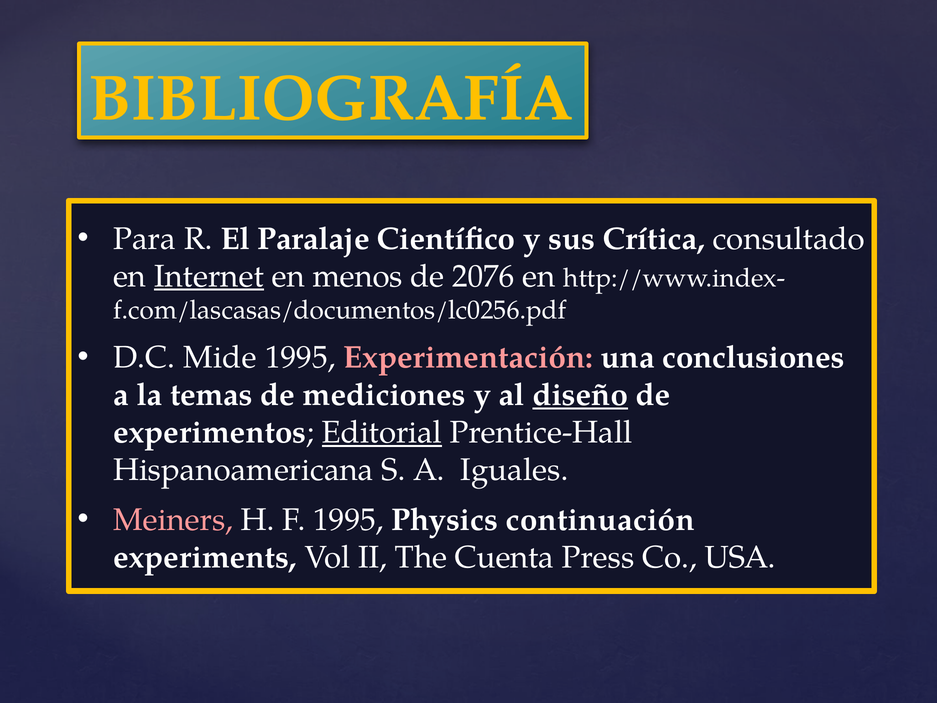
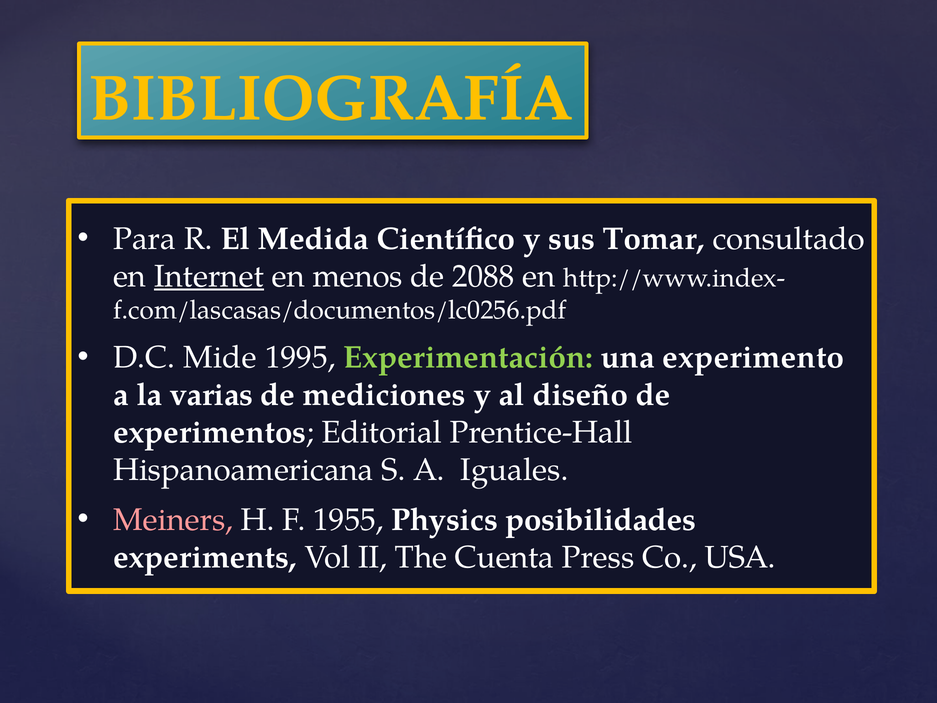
Paralaje: Paralaje -> Medida (313, 239)
Crítica: Crítica -> Tomar (654, 239)
2076: 2076 -> 2088 (483, 276)
Experimentación colour: pink -> light green (468, 357)
conclusiones: conclusiones -> experimento (753, 357)
temas: temas -> varias (212, 395)
diseño underline: present -> none (580, 395)
Editorial underline: present -> none (382, 432)
F 1995: 1995 -> 1955 (348, 520)
continuación: continuación -> posibilidades (601, 520)
